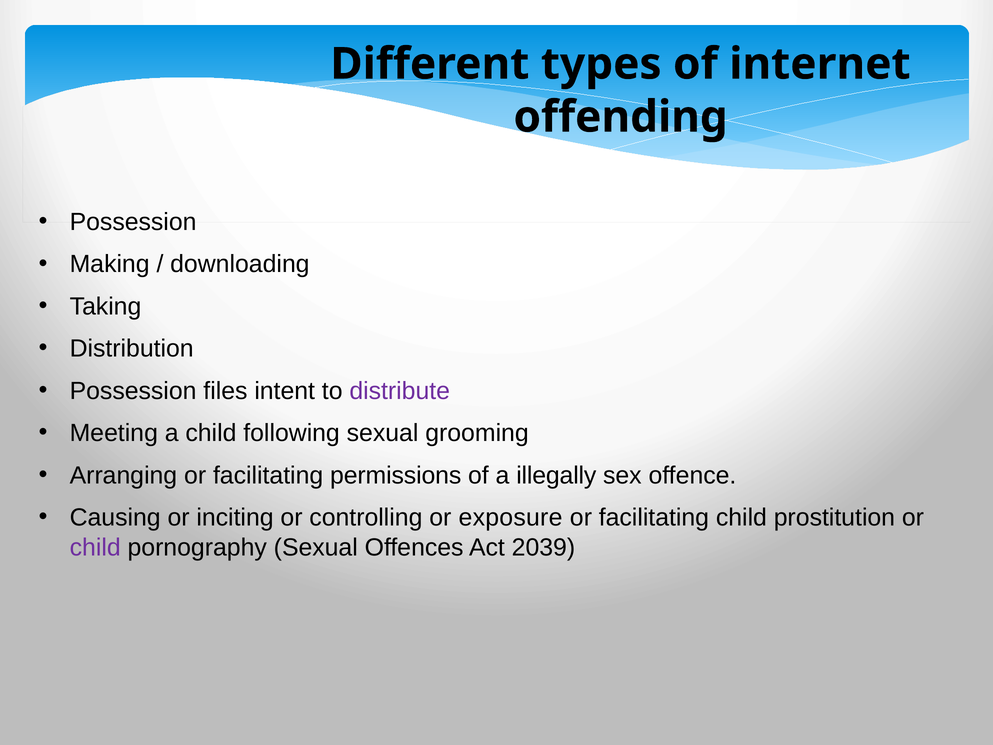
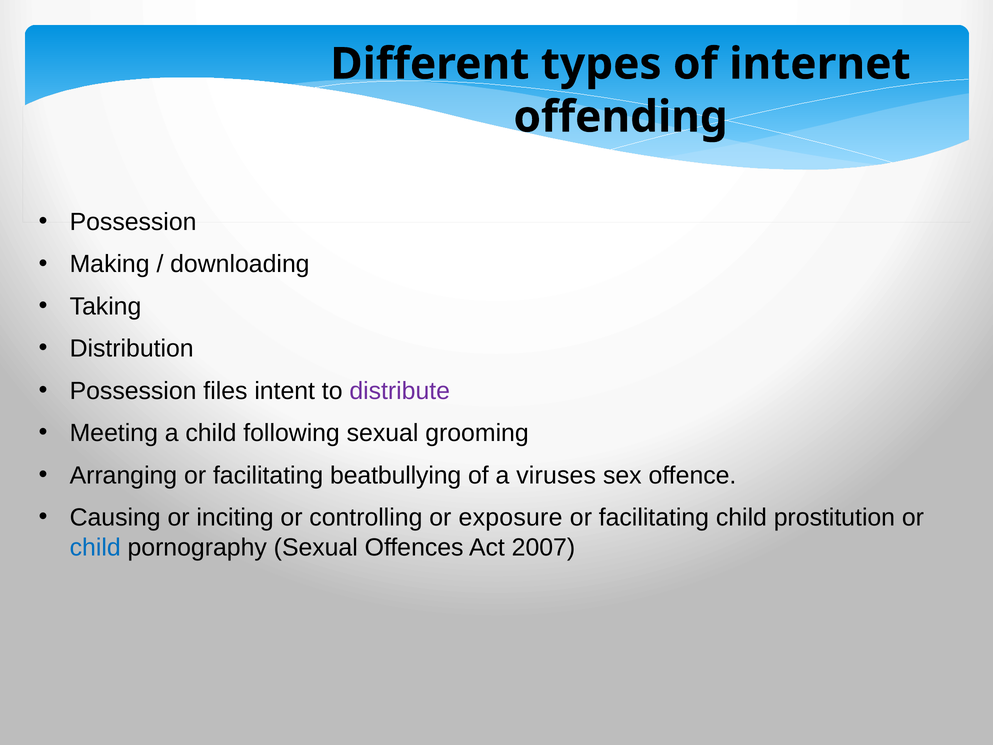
permissions: permissions -> beatbullying (396, 475)
illegally: illegally -> viruses (556, 475)
child colour: purple -> blue (95, 547)
2039: 2039 -> 2007 (543, 547)
